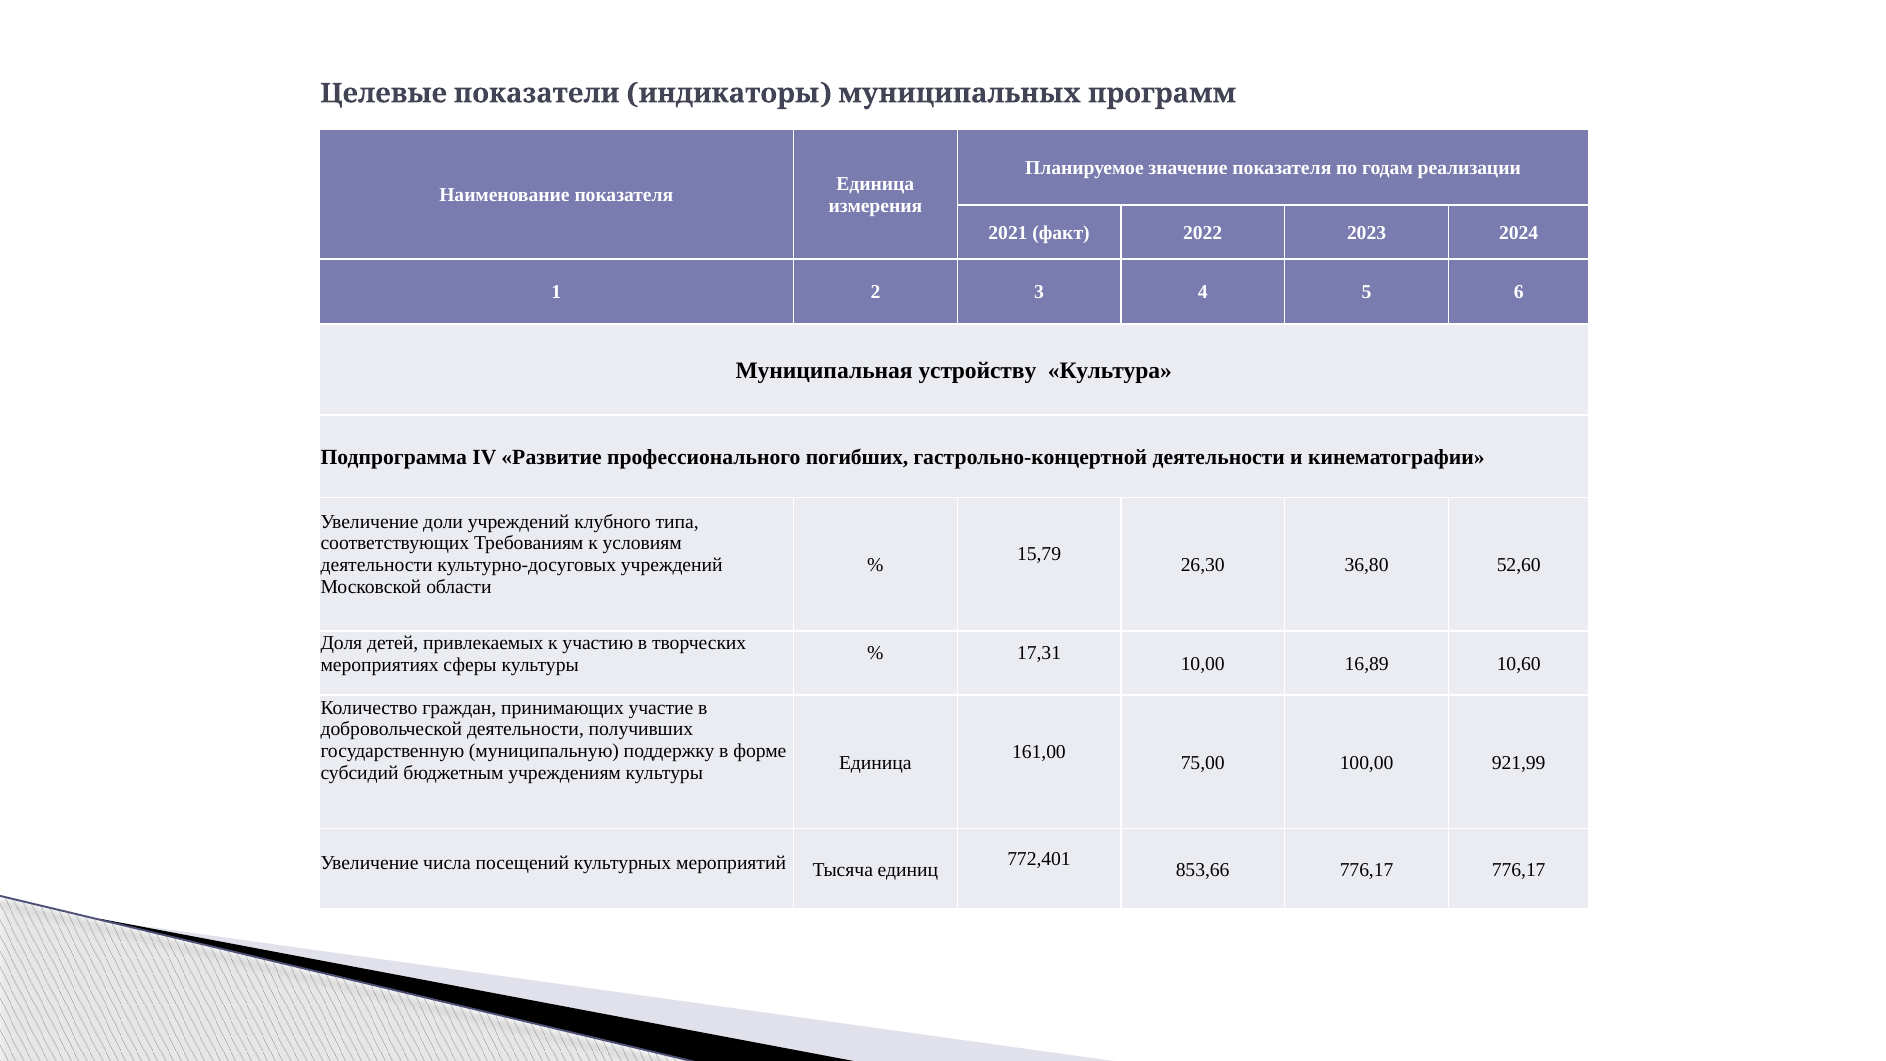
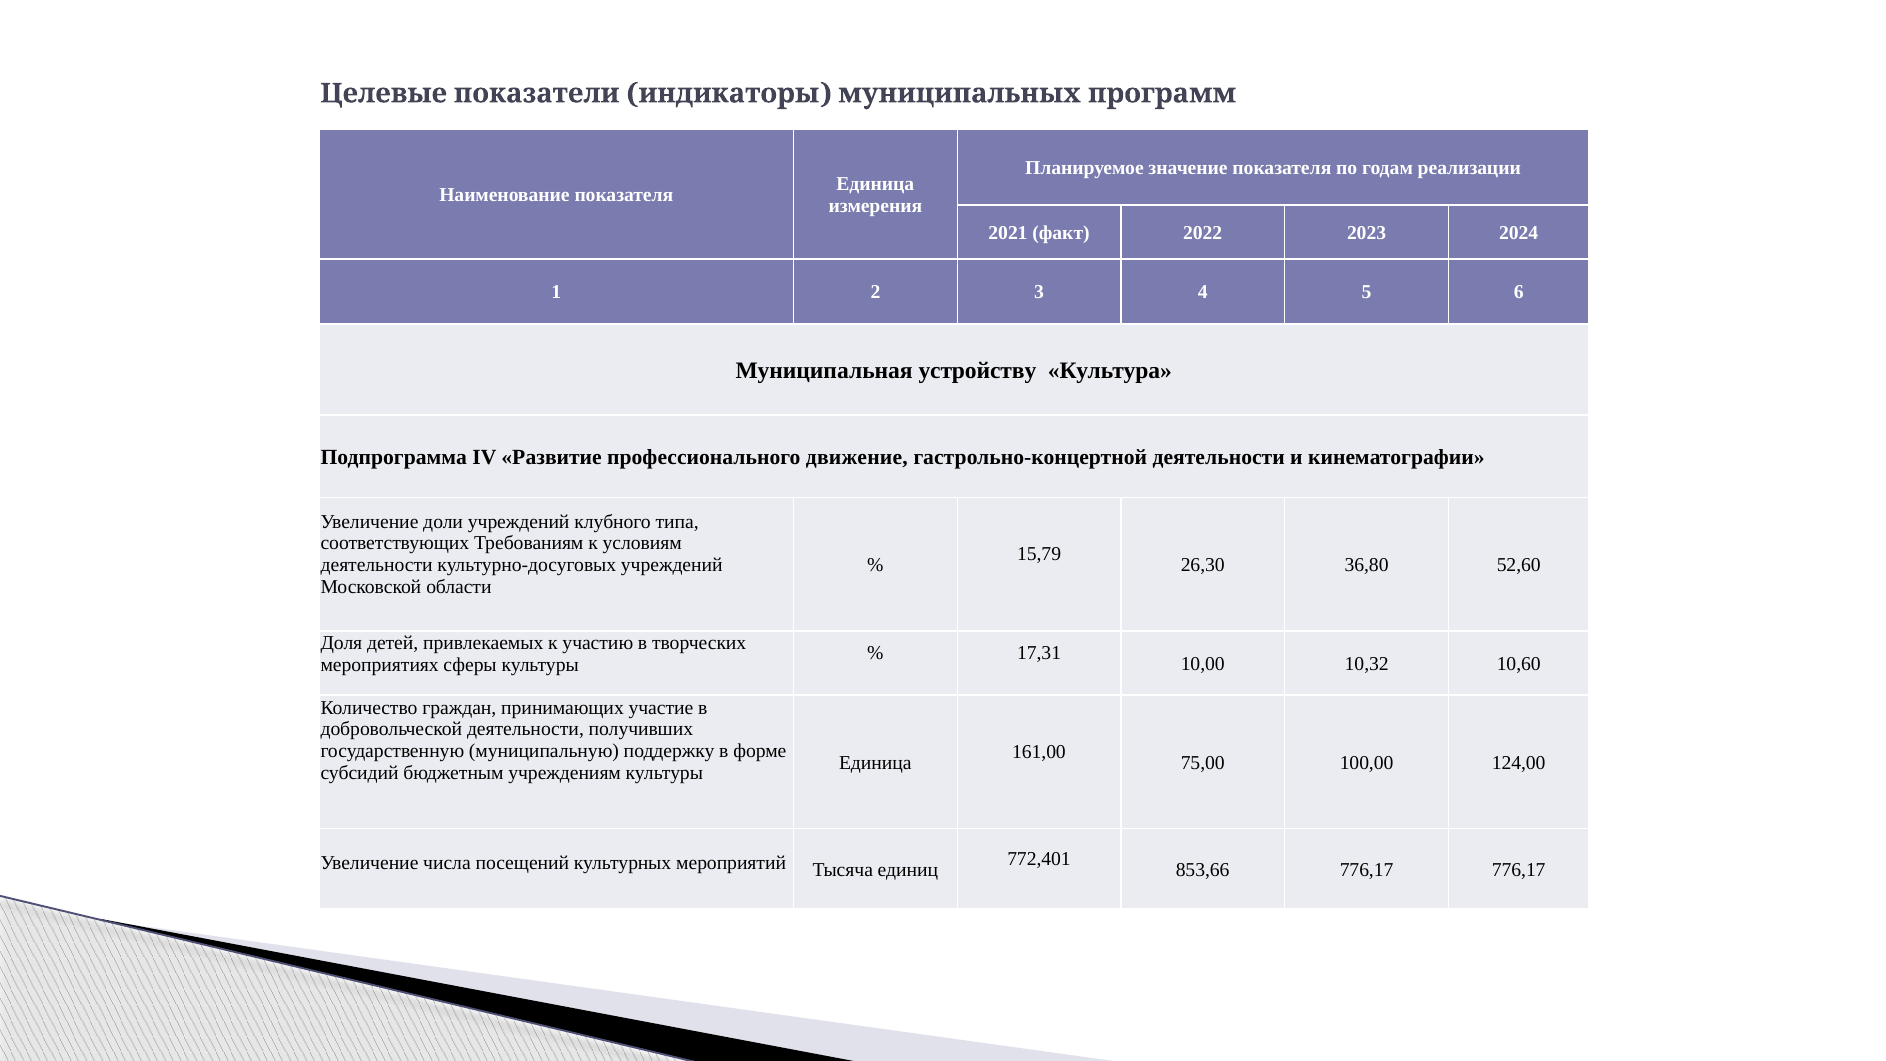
погибших: погибших -> движение (857, 457)
16,89: 16,89 -> 10,32 (1367, 664)
921,99: 921,99 -> 124,00 (1519, 763)
